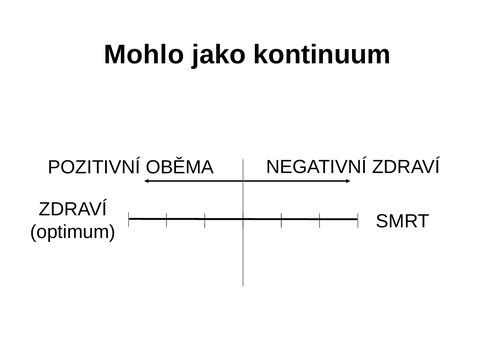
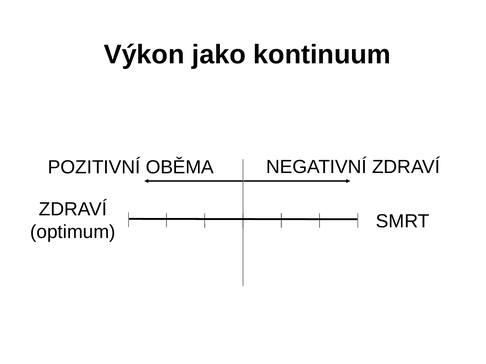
Mohlo: Mohlo -> Výkon (144, 55)
